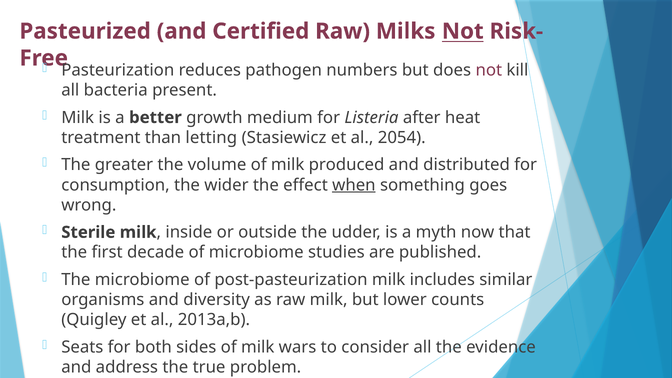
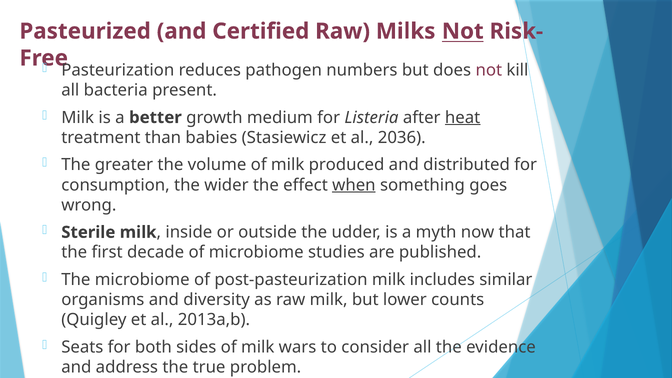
heat underline: none -> present (463, 117)
letting: letting -> babies (211, 138)
2054: 2054 -> 2036 (402, 138)
